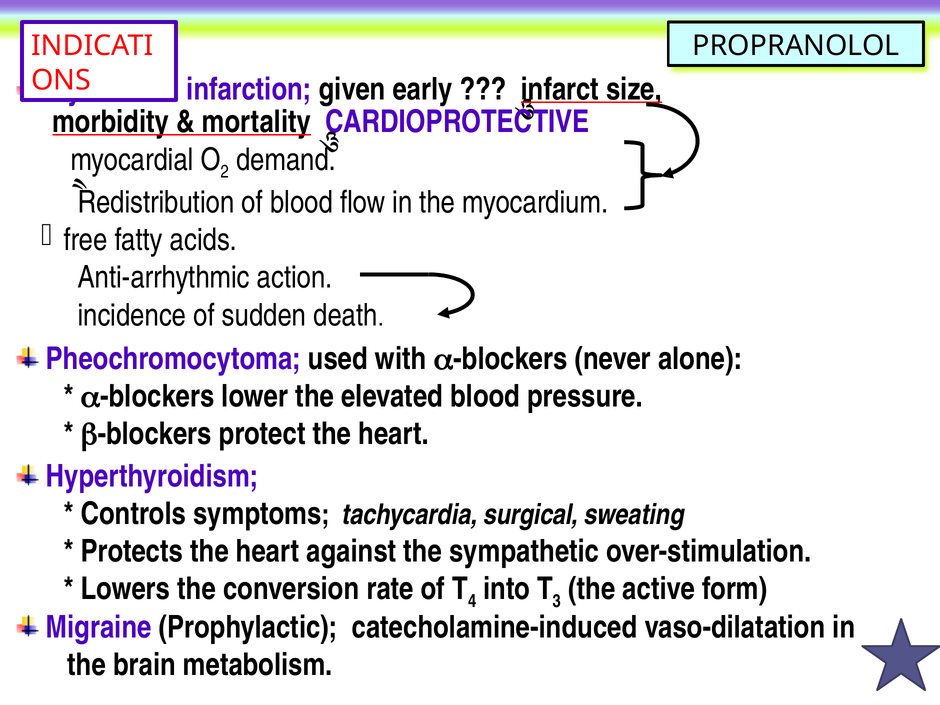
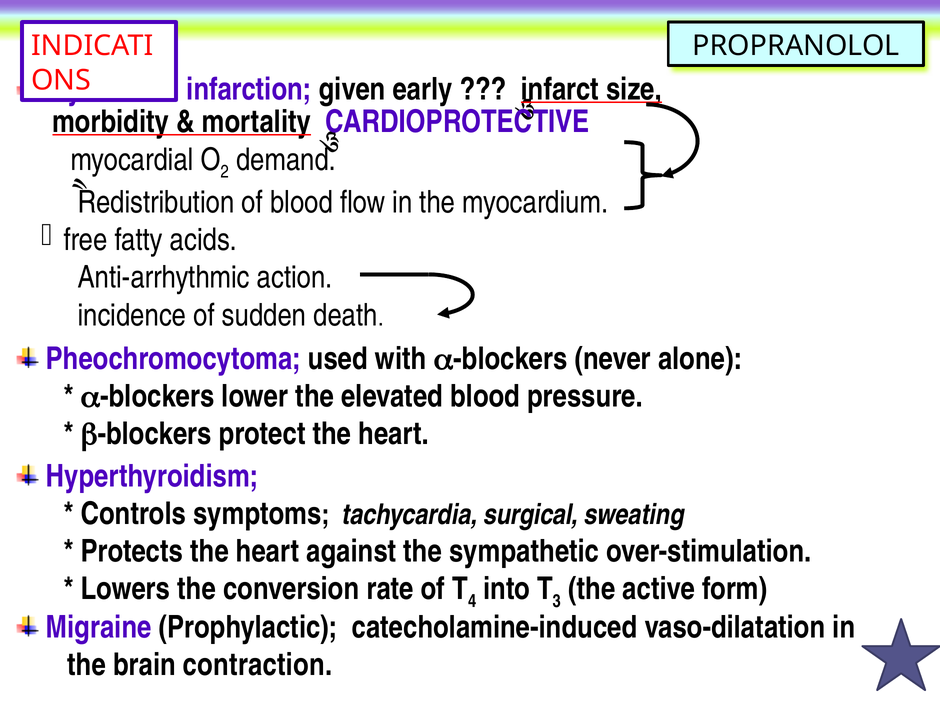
metabolism: metabolism -> contraction (258, 665)
